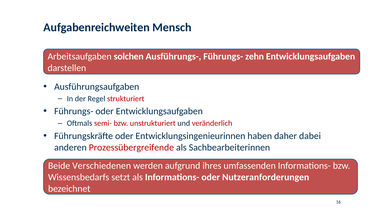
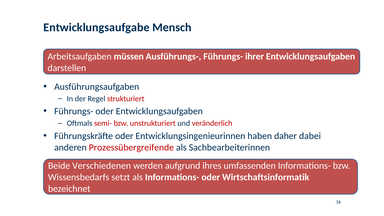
Aufgabenreichweiten: Aufgabenreichweiten -> Entwicklungsaufgabe (97, 27)
solchen: solchen -> müssen (129, 56)
zehn: zehn -> ihrer (255, 56)
Nutzeranforderungen: Nutzeranforderungen -> Wirtschaftsinformatik (266, 177)
